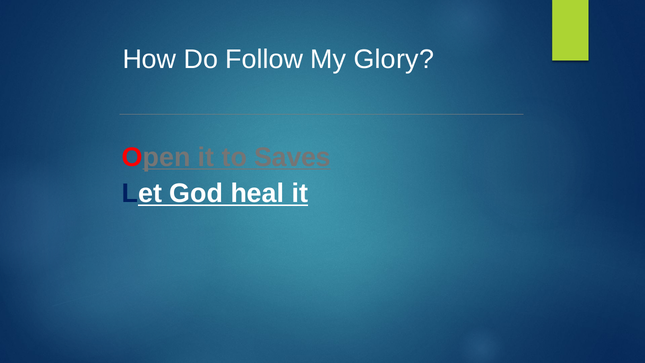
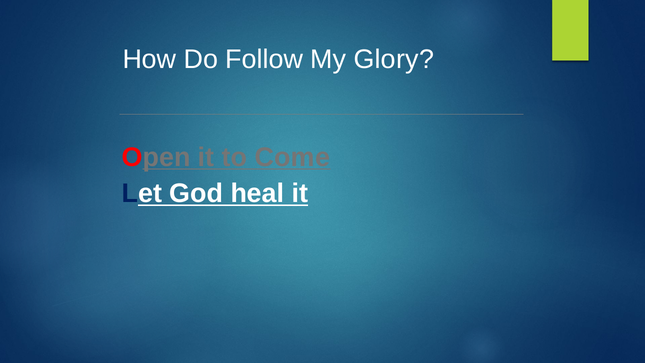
Saves: Saves -> Come (292, 157)
